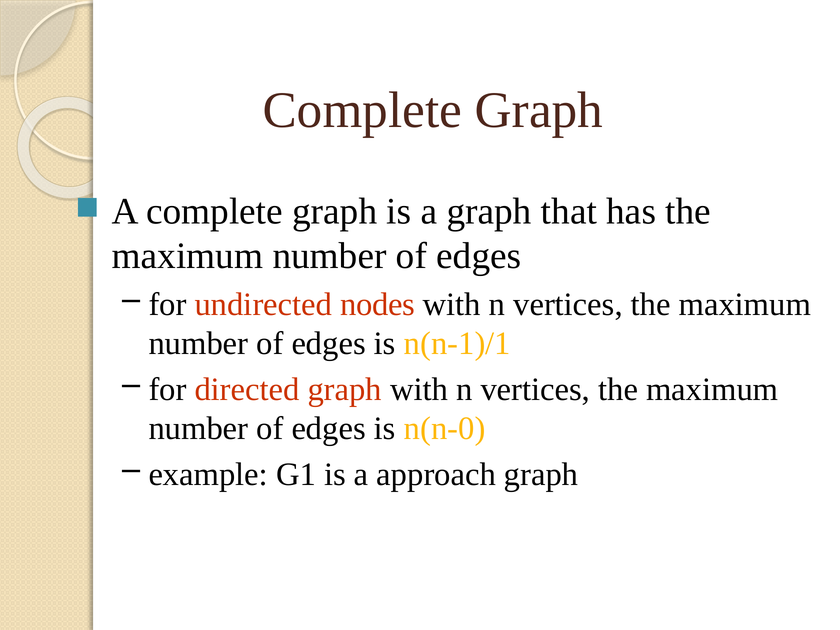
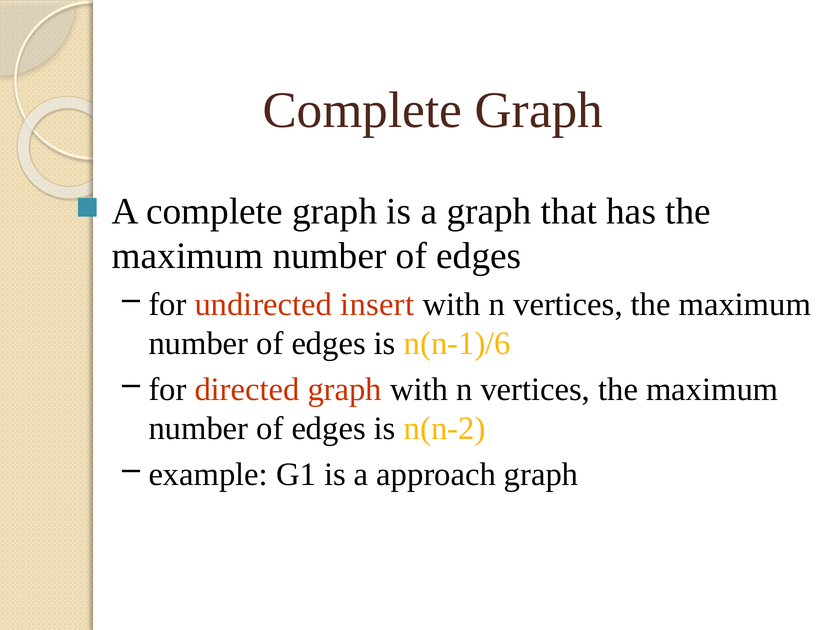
nodes: nodes -> insert (377, 304)
n(n-1)/1: n(n-1)/1 -> n(n-1)/6 (457, 343)
n(n-0: n(n-0 -> n(n-2 (445, 428)
